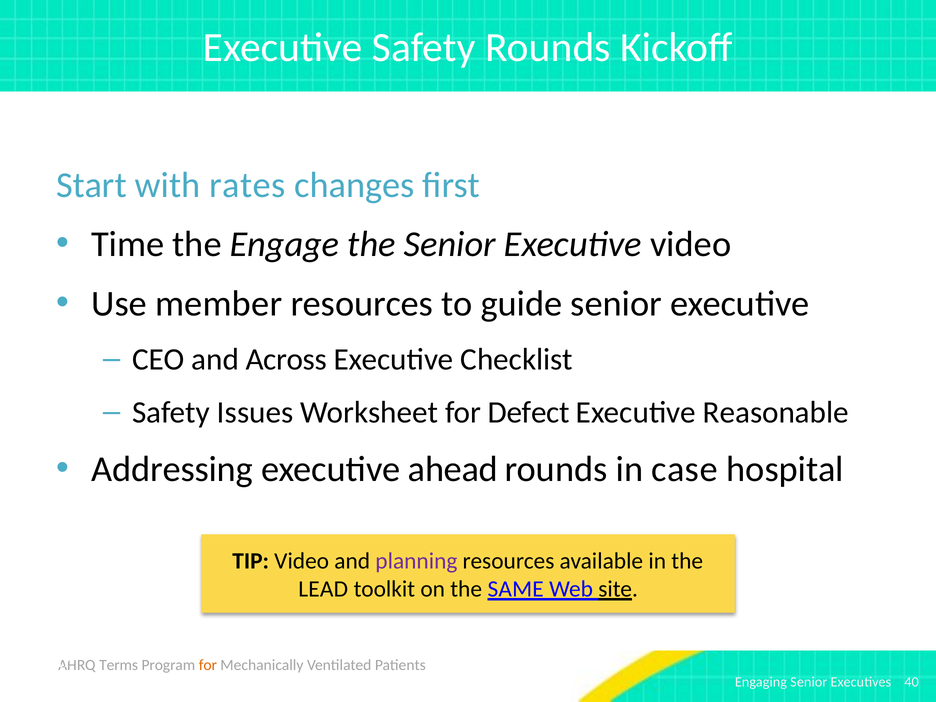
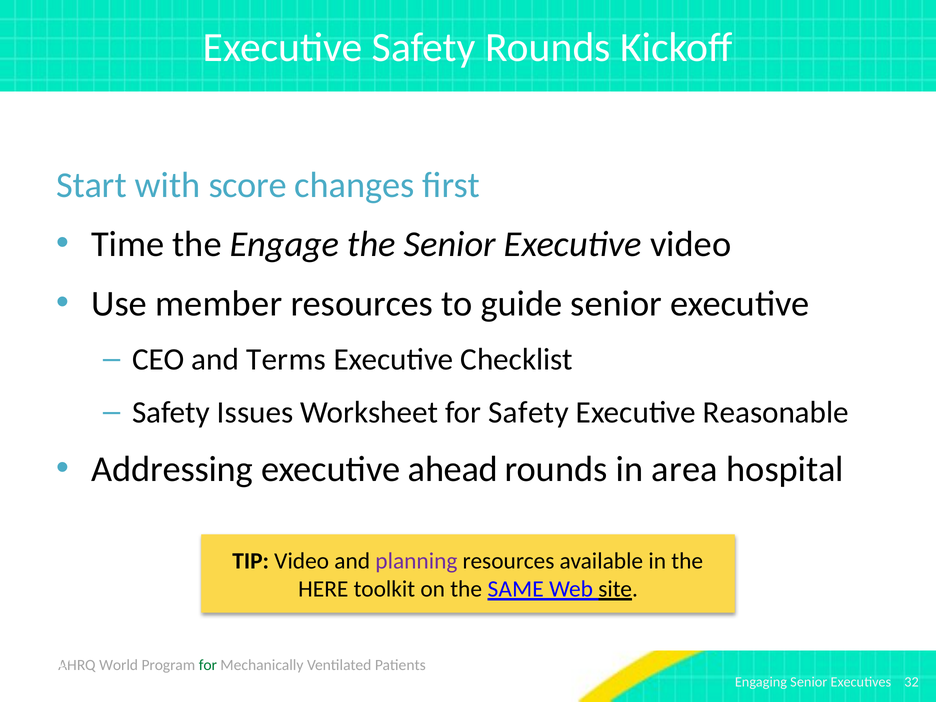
rates: rates -> score (248, 185)
Across: Across -> Terms (286, 359)
for Defect: Defect -> Safety (528, 412)
case: case -> area (685, 469)
LEAD: LEAD -> HERE (323, 589)
Terms: Terms -> World (119, 665)
for colour: orange -> green (208, 665)
40: 40 -> 32 (912, 682)
